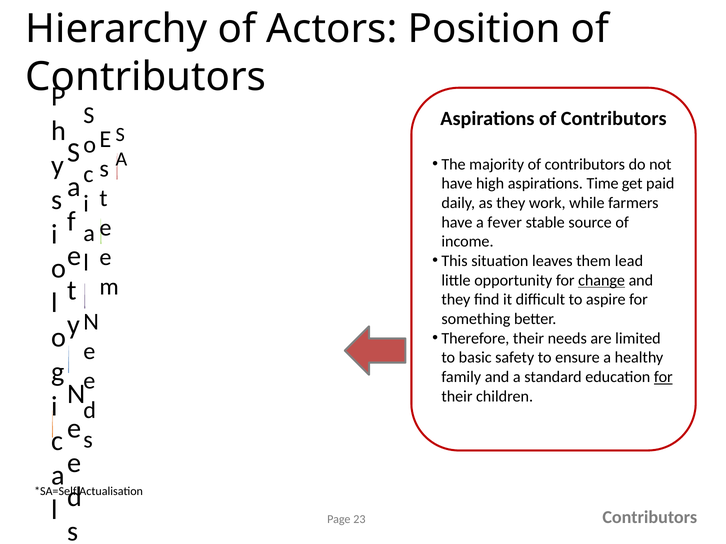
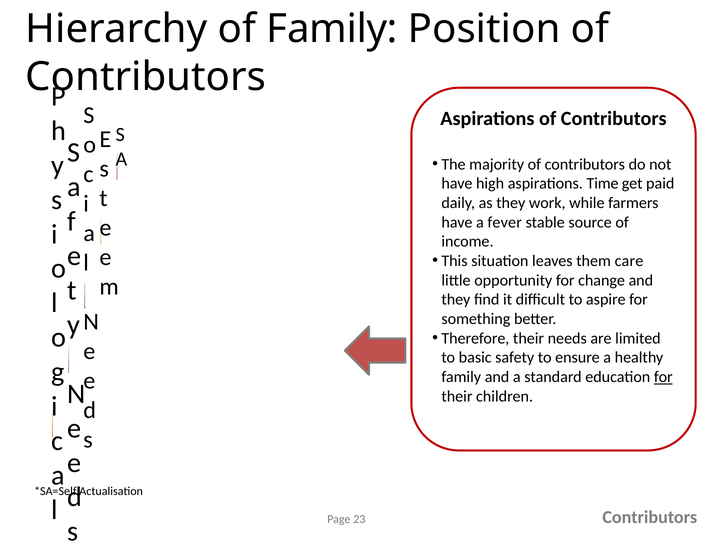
of Actors: Actors -> Family (332, 29)
lead: lead -> care (629, 261)
change underline: present -> none (602, 281)
